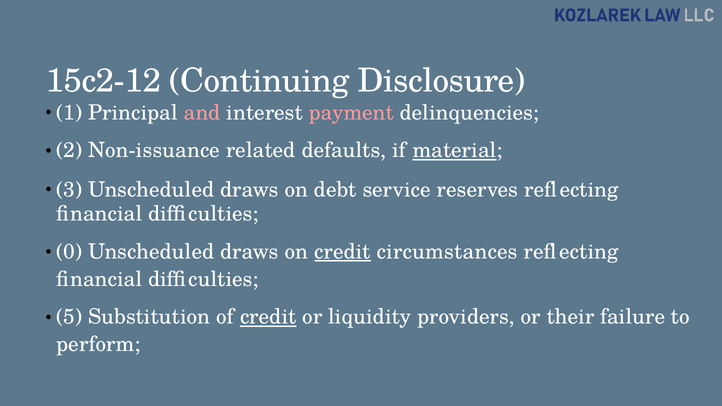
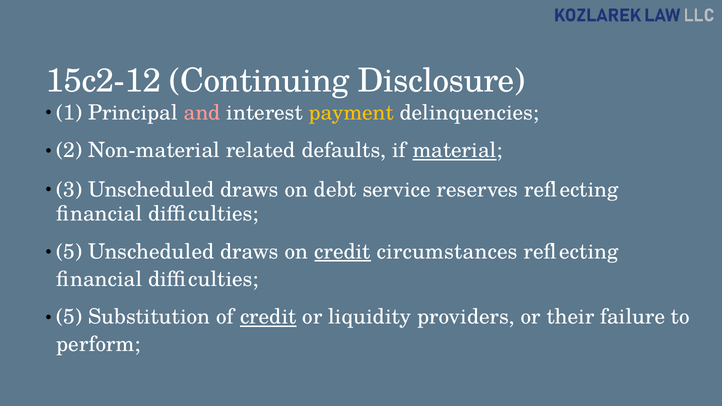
payment colour: pink -> yellow (351, 113)
Non-issuance: Non-issuance -> Non-material (154, 151)
0: 0 -> 5 (69, 252)
